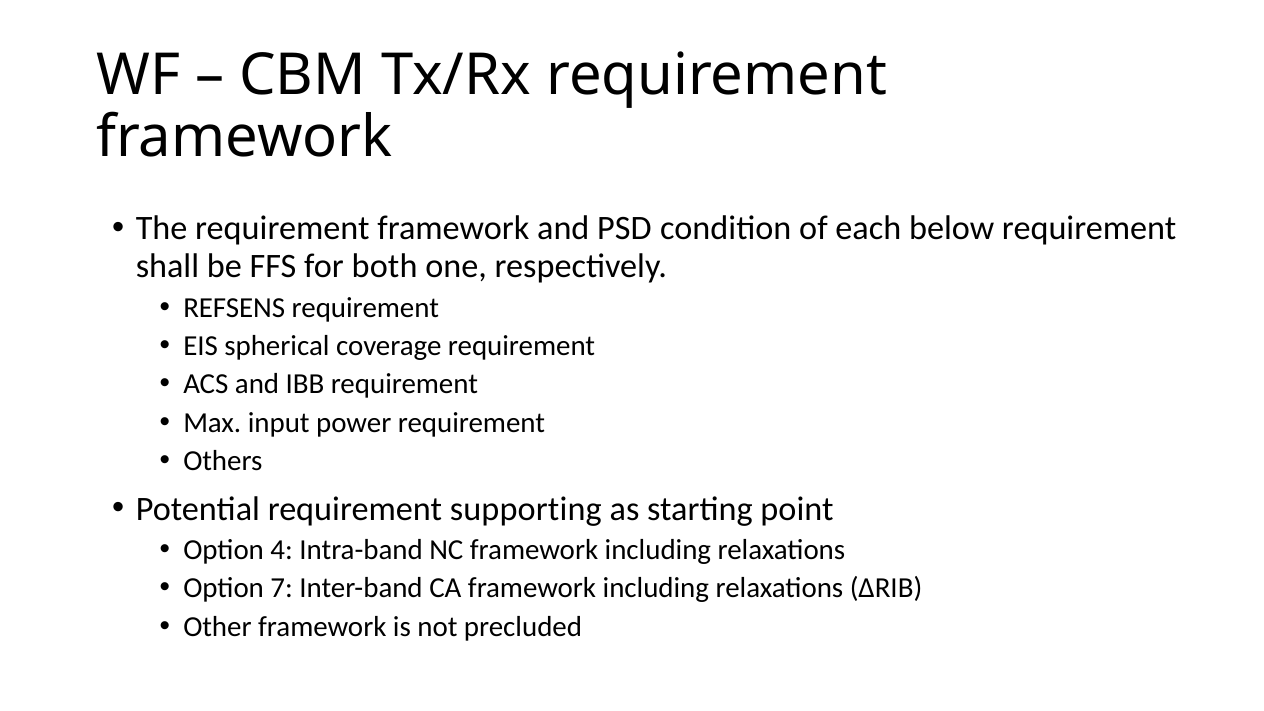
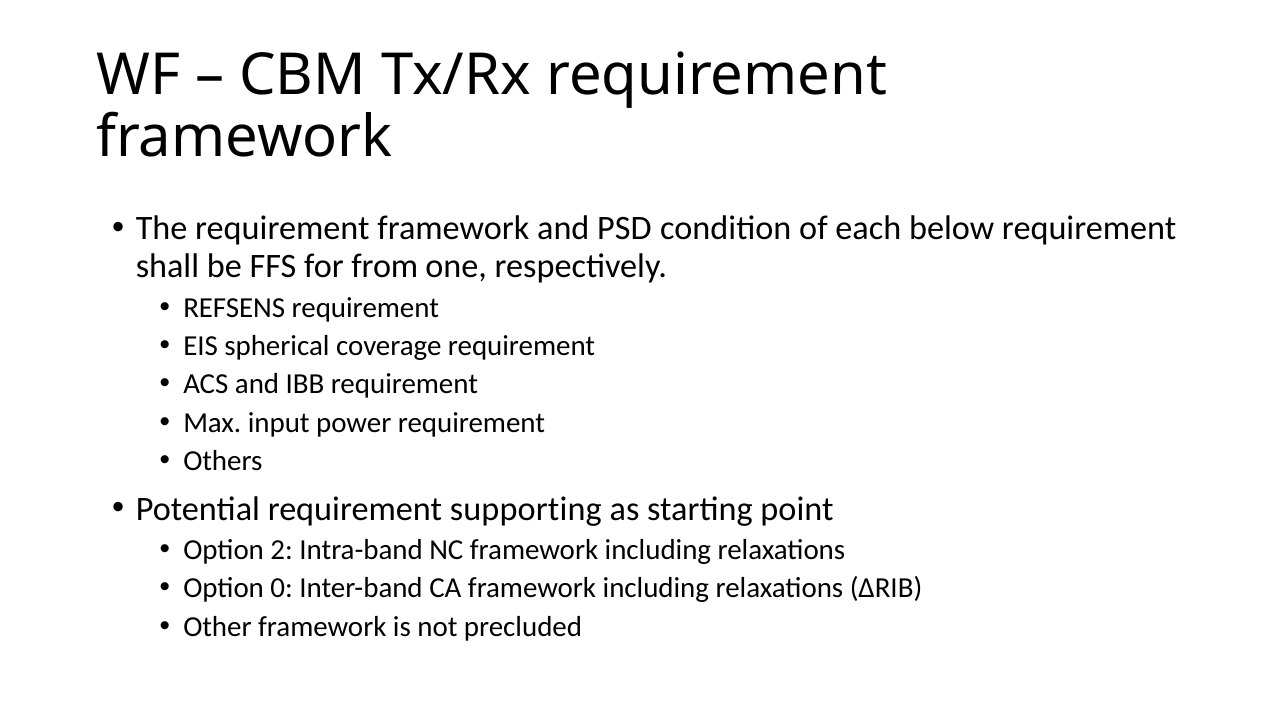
both: both -> from (385, 266)
4: 4 -> 2 (282, 550)
7: 7 -> 0 (282, 588)
